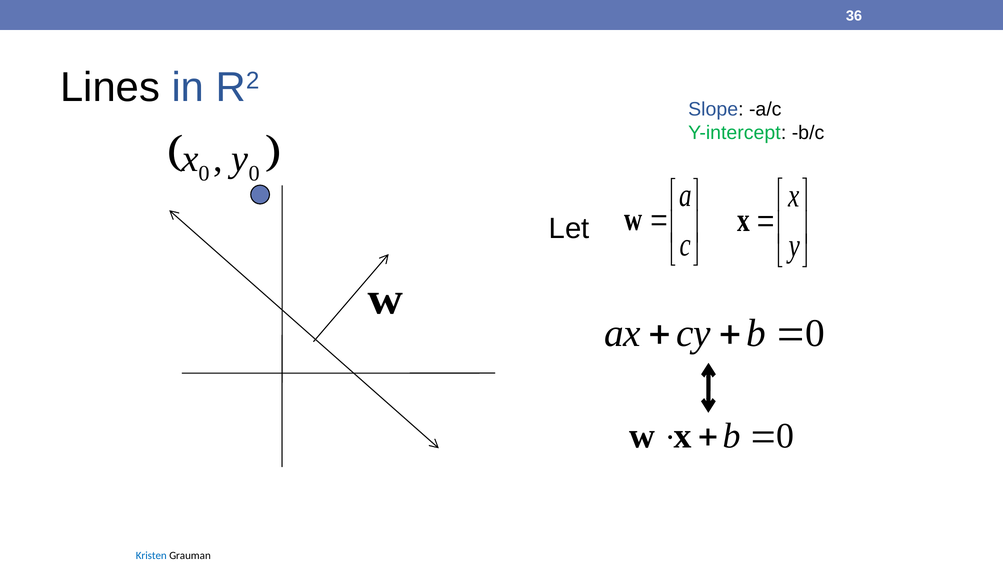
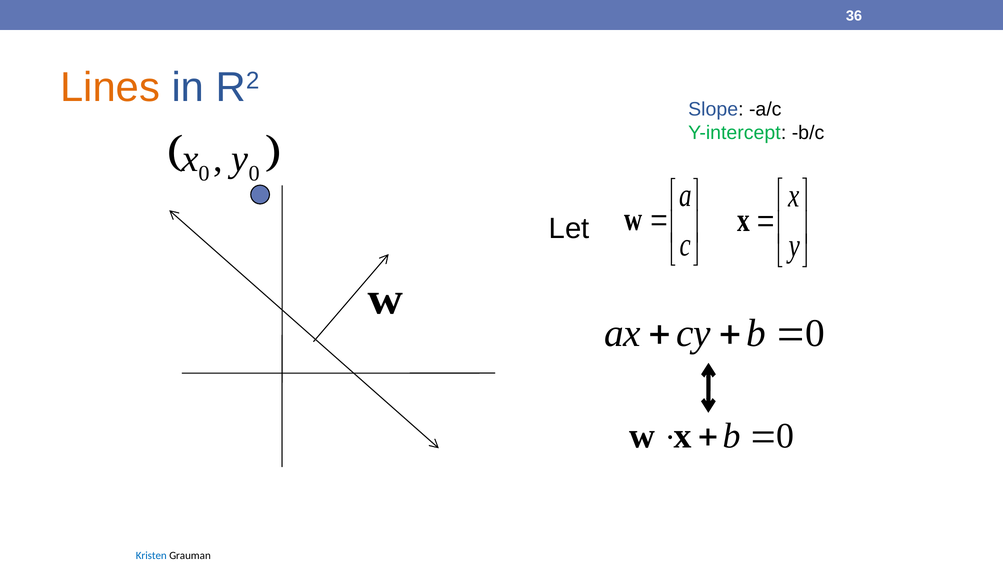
Lines colour: black -> orange (110, 88)
